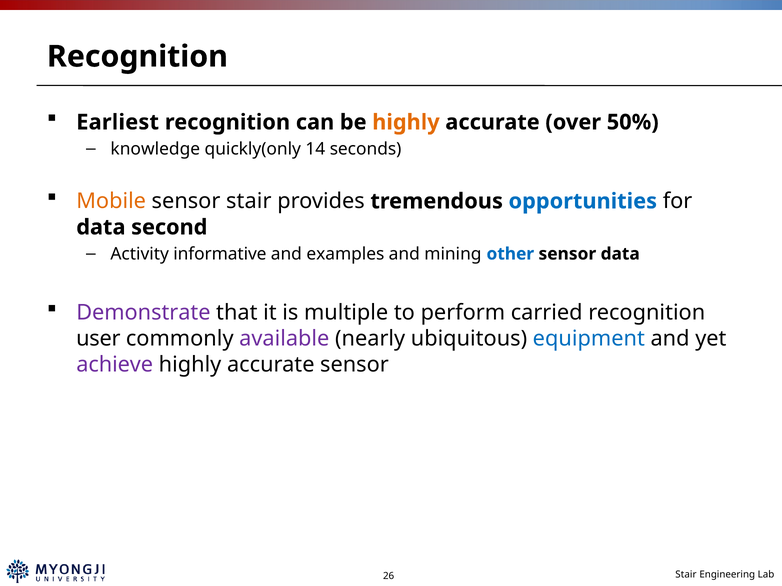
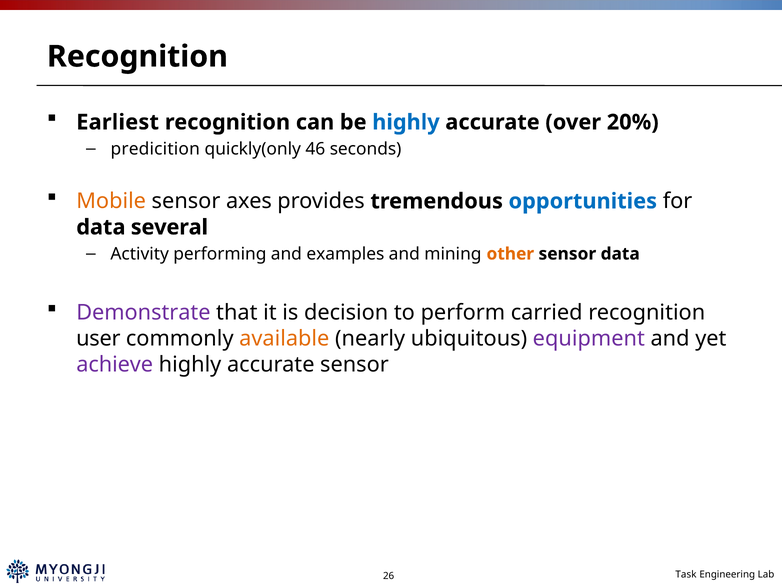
highly colour: orange -> blue (406, 122)
50%: 50% -> 20% (633, 122)
knowledge: knowledge -> predicition (155, 149)
14: 14 -> 46 (315, 149)
sensor stair: stair -> axes (249, 201)
second: second -> several (169, 227)
informative: informative -> performing (220, 254)
other colour: blue -> orange (510, 254)
multiple: multiple -> decision (346, 313)
available colour: purple -> orange (284, 339)
equipment colour: blue -> purple (589, 339)
26 Stair: Stair -> Task (686, 575)
